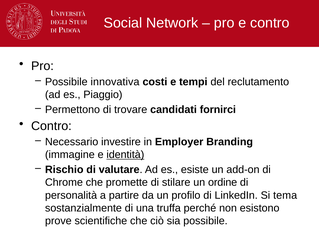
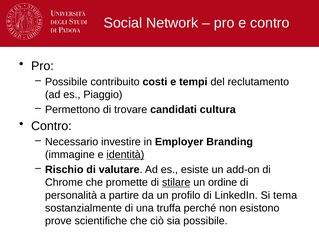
innovativa: innovativa -> contribuito (115, 82)
fornirci: fornirci -> cultura (218, 109)
stilare underline: none -> present (176, 182)
